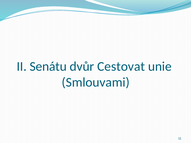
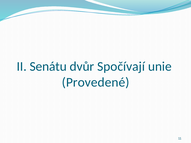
Cestovat: Cestovat -> Spočívají (121, 67)
Smlouvami: Smlouvami -> Provedené (96, 82)
